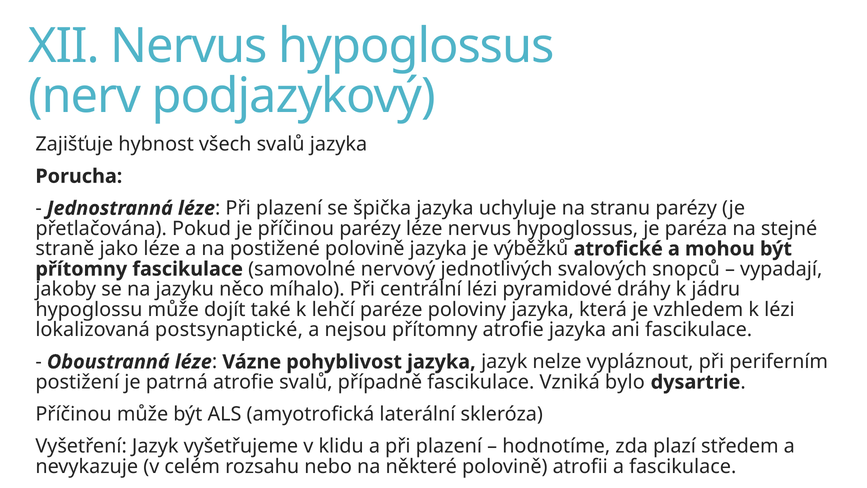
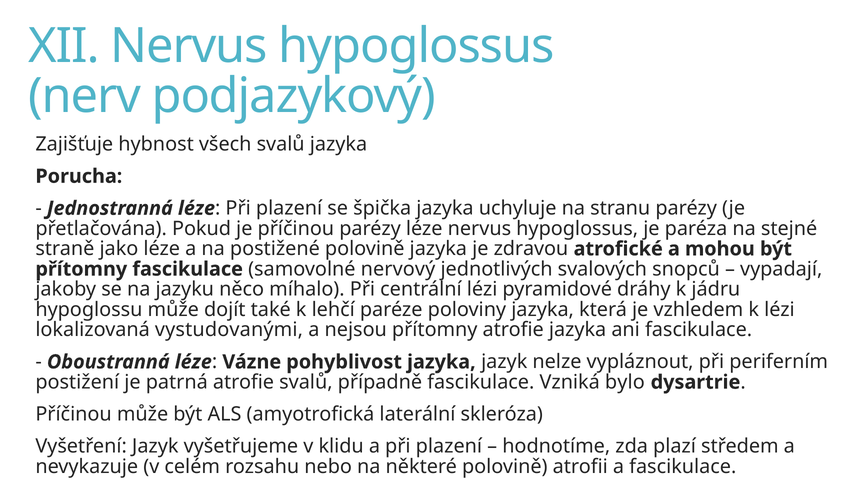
výběžků: výběžků -> zdravou (531, 249)
postsynaptické: postsynaptické -> vystudovanými (229, 330)
